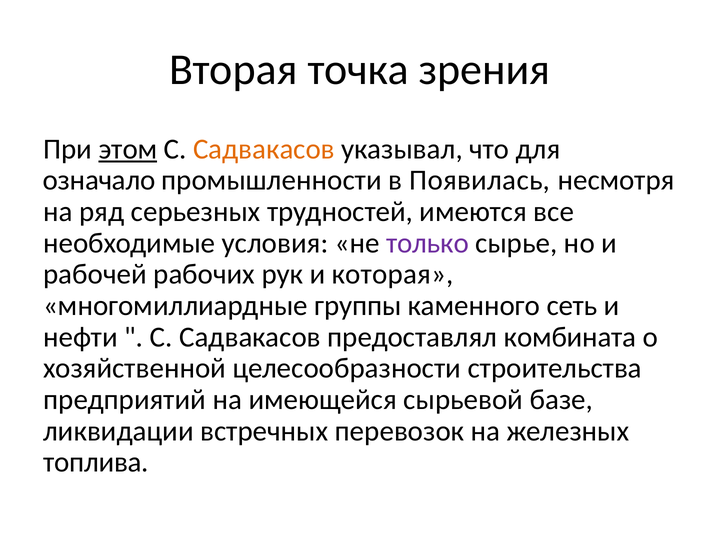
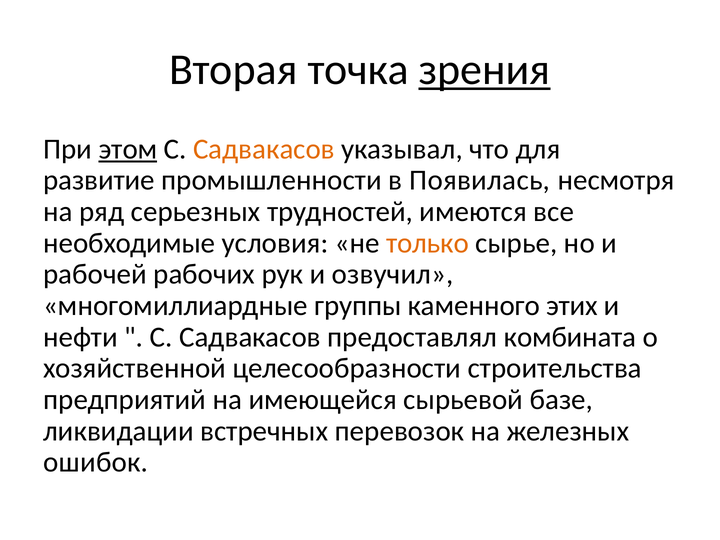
зрения underline: none -> present (485, 70)
означало: означало -> развитие (99, 180)
только colour: purple -> orange (428, 243)
которая: которая -> озвучил (393, 274)
сеть: сеть -> этих (572, 306)
топлива: топлива -> ошибок (96, 462)
